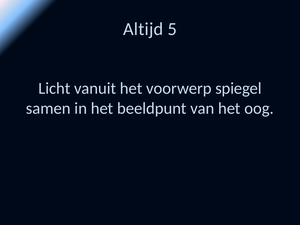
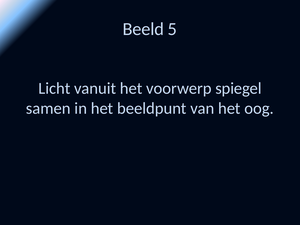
Altijd: Altijd -> Beeld (143, 29)
